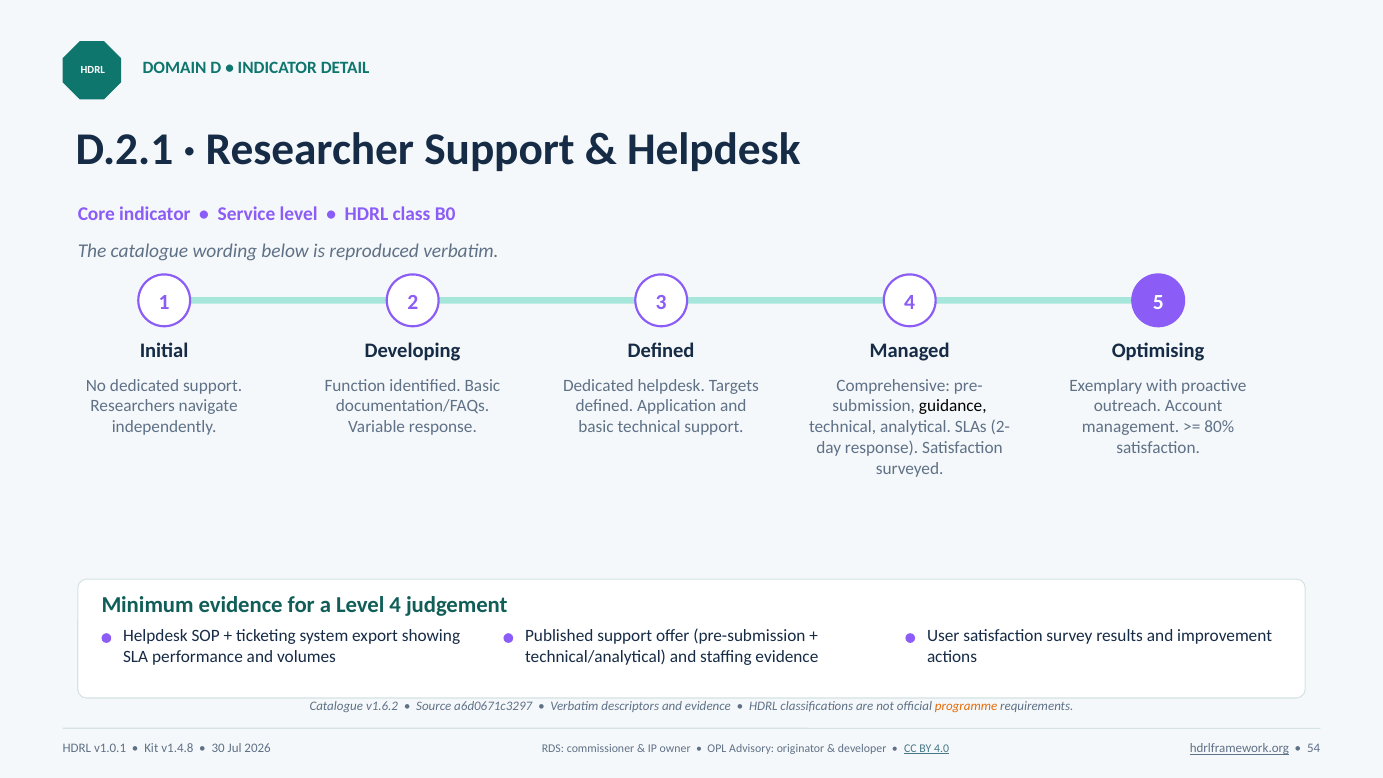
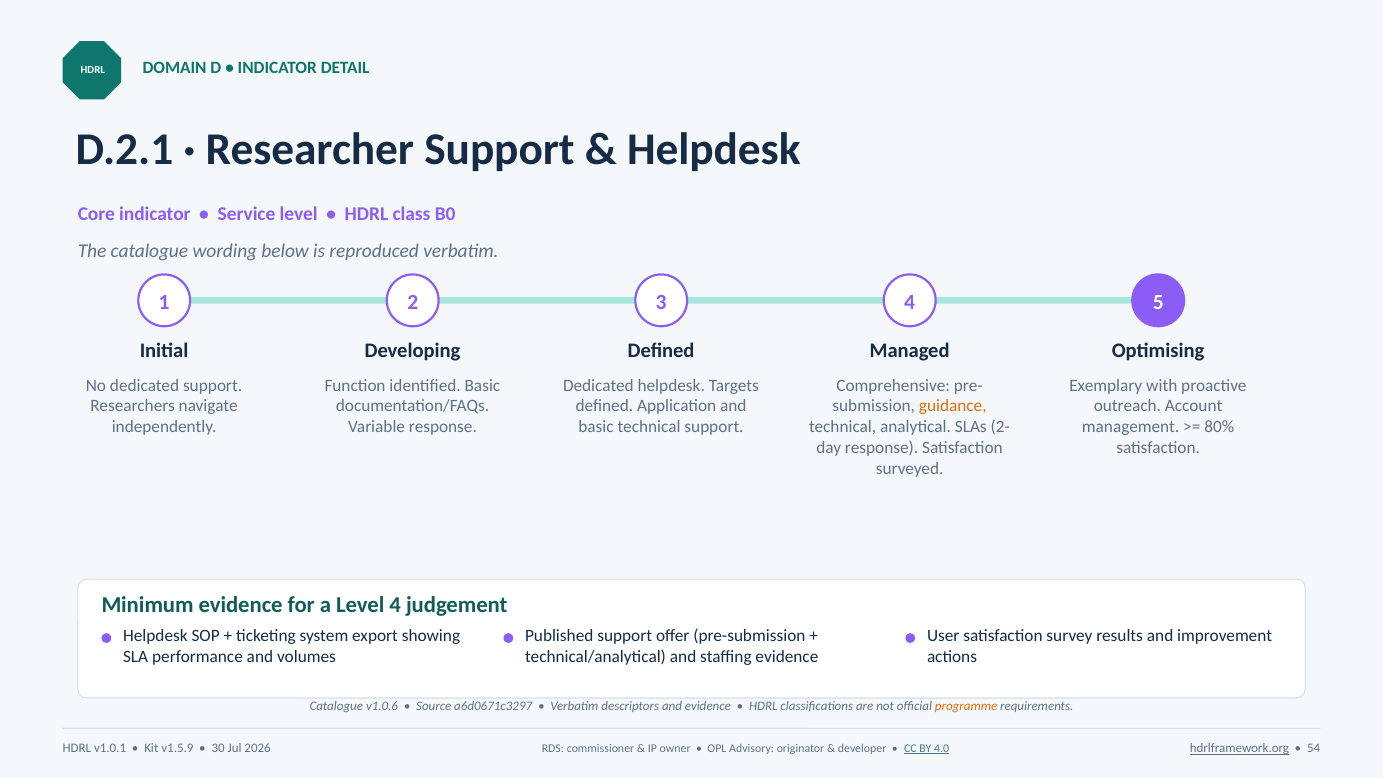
guidance colour: black -> orange (953, 406)
v1.6.2: v1.6.2 -> v1.0.6 (382, 707)
v1.4.8: v1.4.8 -> v1.5.9 (177, 749)
